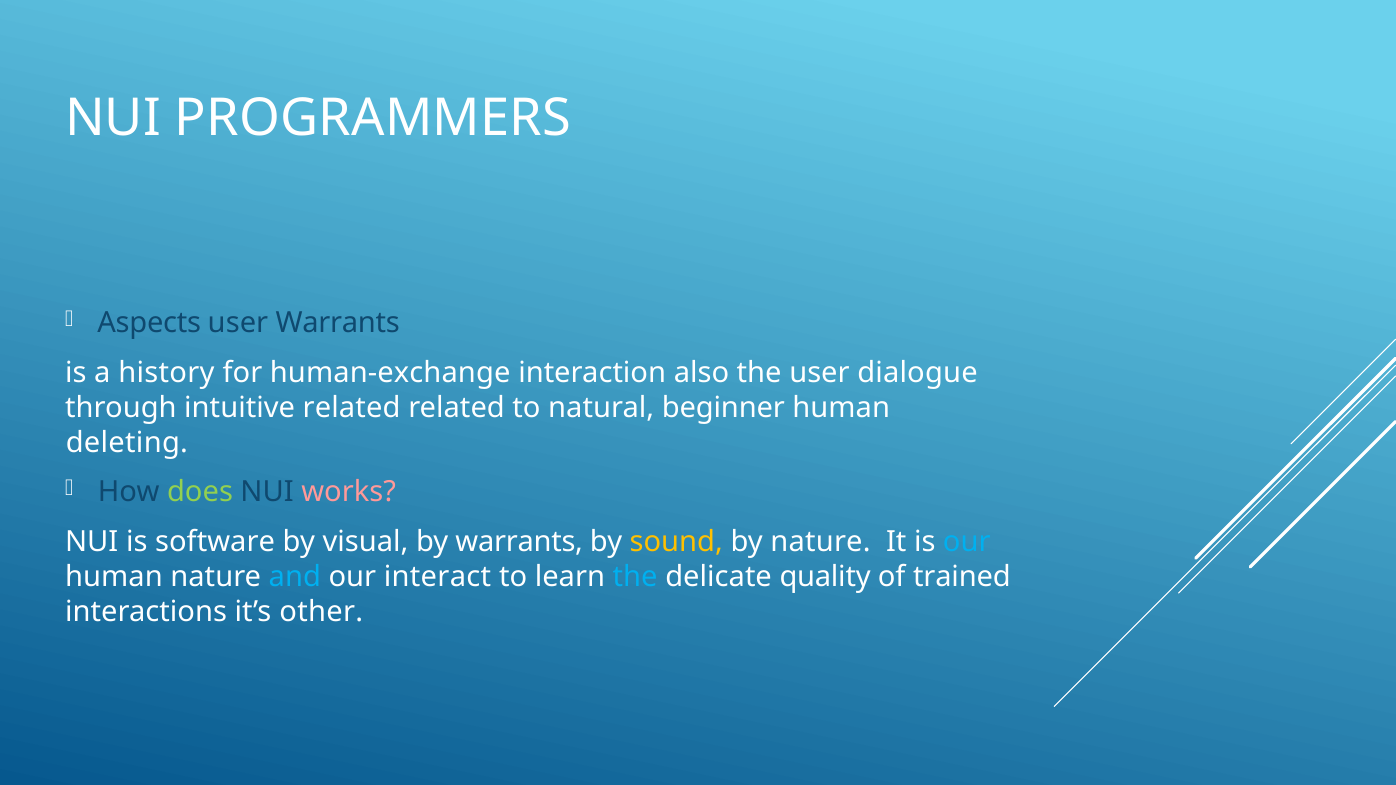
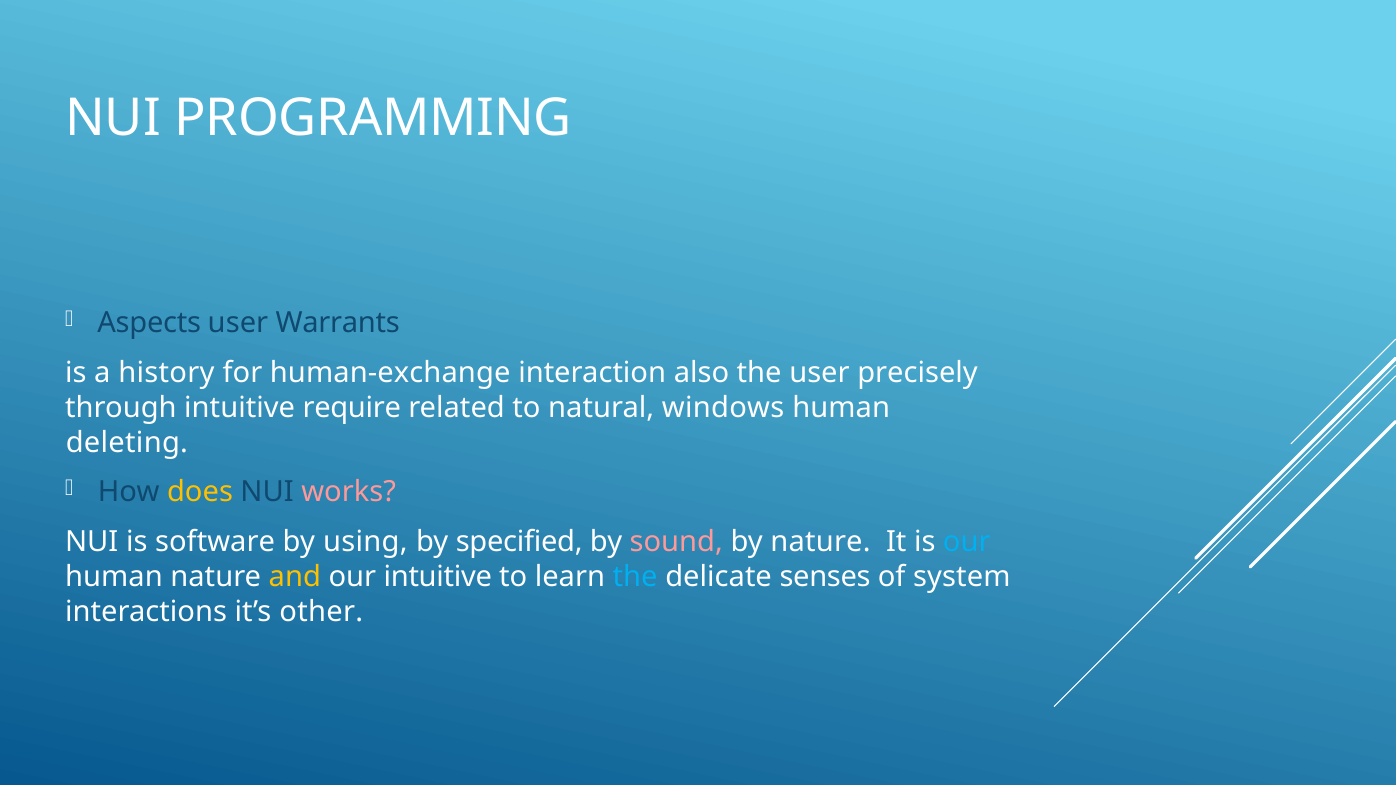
PROGRAMMERS: PROGRAMMERS -> PROGRAMMING (373, 119)
dialogue: dialogue -> precisely (918, 373)
intuitive related: related -> require (352, 408)
beginner: beginner -> windows (723, 408)
does colour: light green -> yellow (200, 492)
visual: visual -> using (365, 542)
by warrants: warrants -> specified (519, 542)
sound colour: yellow -> pink (676, 542)
and colour: light blue -> yellow (295, 577)
our interact: interact -> intuitive (438, 577)
quality: quality -> senses (825, 577)
trained: trained -> system (962, 577)
